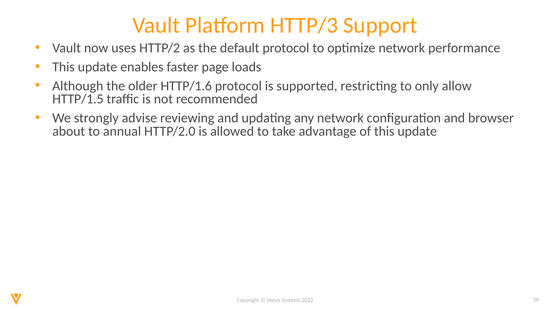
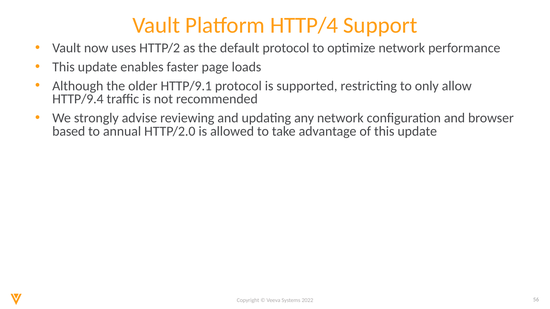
HTTP/3: HTTP/3 -> HTTP/4 (304, 25)
HTTP/1.6: HTTP/1.6 -> HTTP/9.1 (186, 86)
HTTP/1.5: HTTP/1.5 -> HTTP/9.4 (78, 99)
about: about -> based (69, 131)
